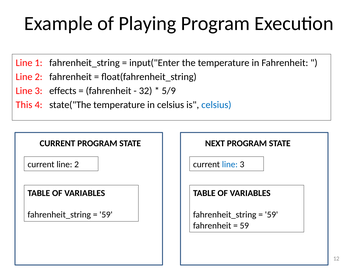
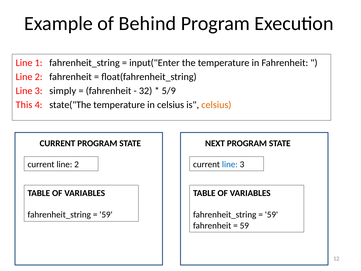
Playing: Playing -> Behind (147, 23)
effects: effects -> simply (63, 91)
celsius colour: blue -> orange (216, 105)
